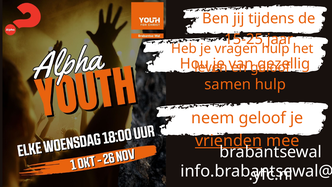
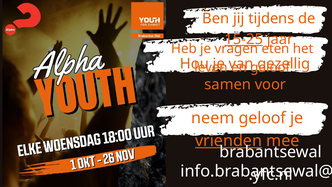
15-25 underline: none -> present (244, 39)
vragen hulp: hulp -> eten (276, 49)
samen hulp: hulp -> voor (270, 84)
